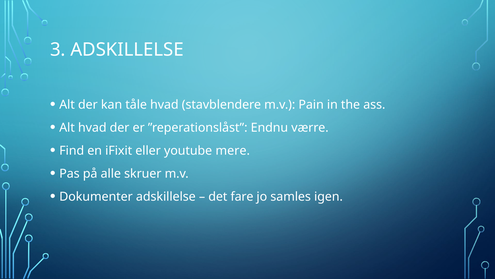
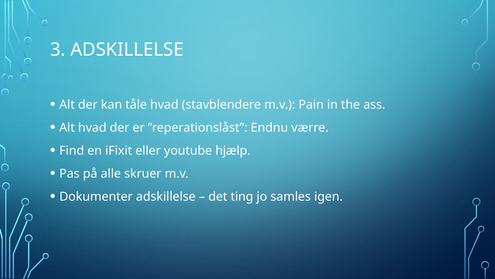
mere: mere -> hjælp (233, 150)
fare: fare -> ting (242, 196)
